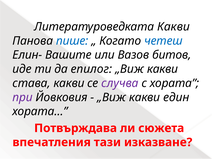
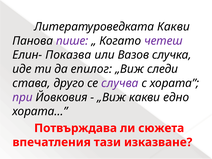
пише colour: blue -> purple (72, 41)
четеш colour: blue -> purple (163, 41)
Вашите: Вашите -> Показва (68, 55)
битов: битов -> случка (172, 55)
какви: какви -> следи (163, 69)
става какви: какви -> друго (69, 83)
един: един -> едно (176, 97)
